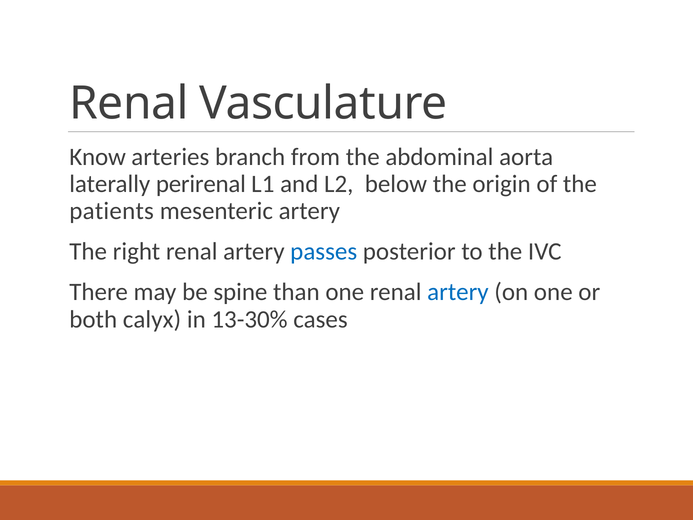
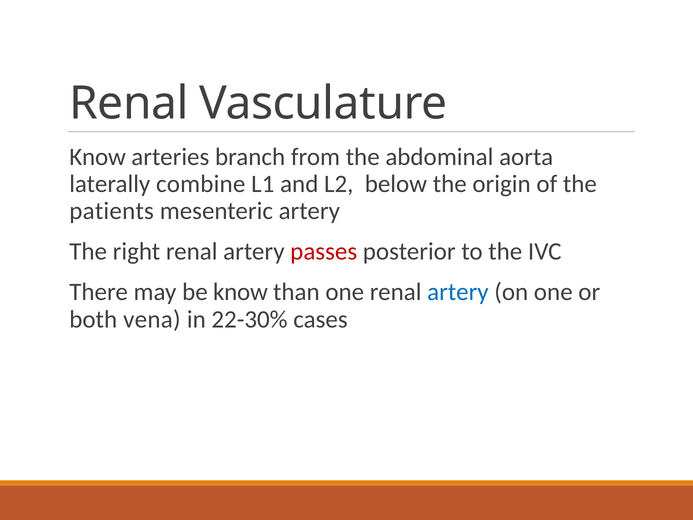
perirenal: perirenal -> combine (201, 184)
passes colour: blue -> red (324, 252)
be spine: spine -> know (240, 292)
calyx: calyx -> vena (152, 319)
13-30%: 13-30% -> 22-30% (250, 319)
